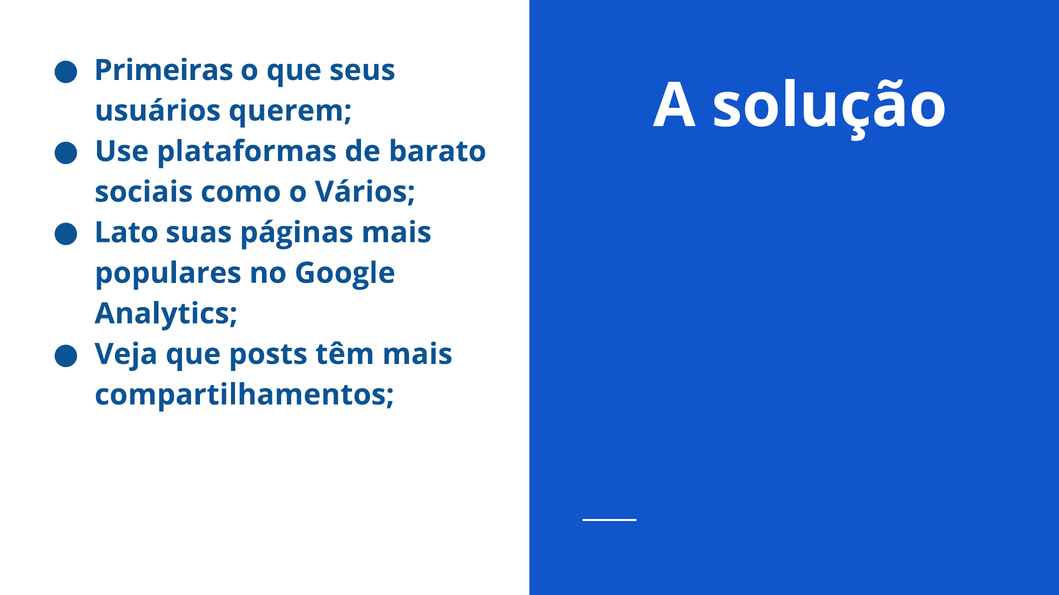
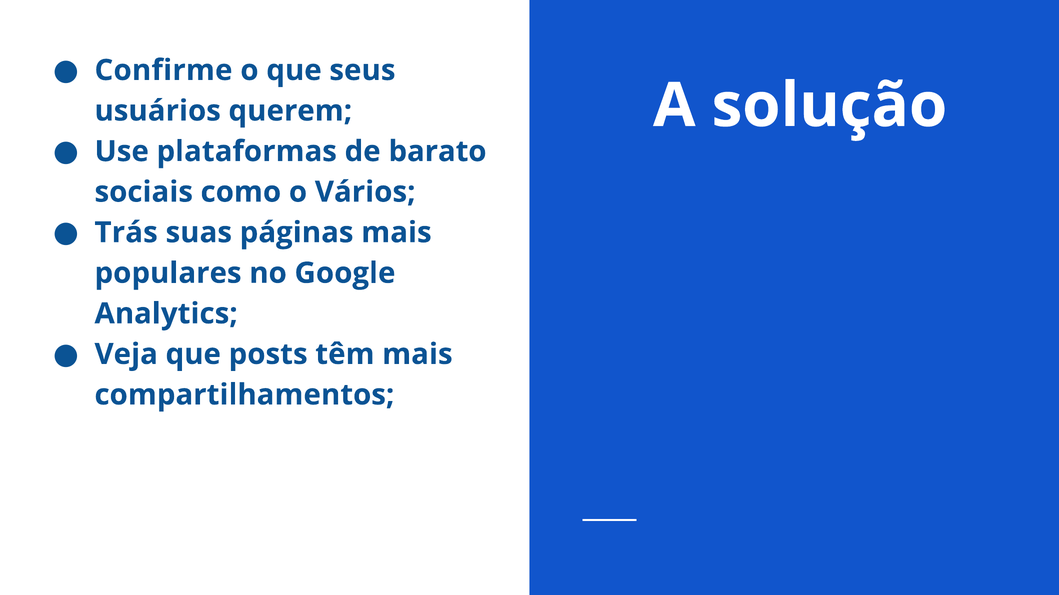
Primeiras: Primeiras -> Confirme (163, 70)
Lato: Lato -> Trás (126, 233)
